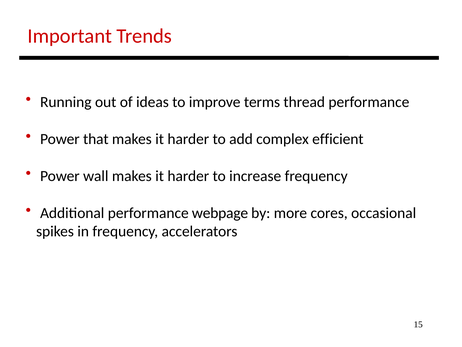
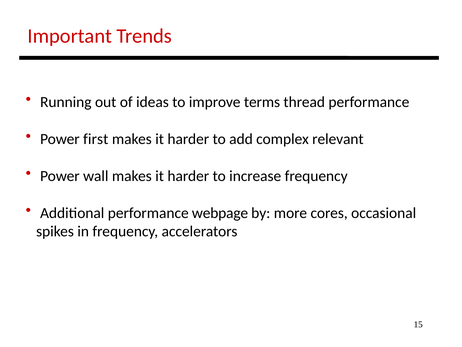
that: that -> first (96, 139)
efficient: efficient -> relevant (338, 139)
